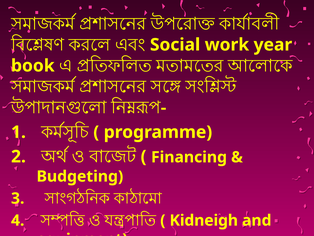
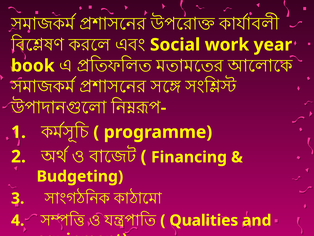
Kidneigh: Kidneigh -> Qualities (204, 220)
